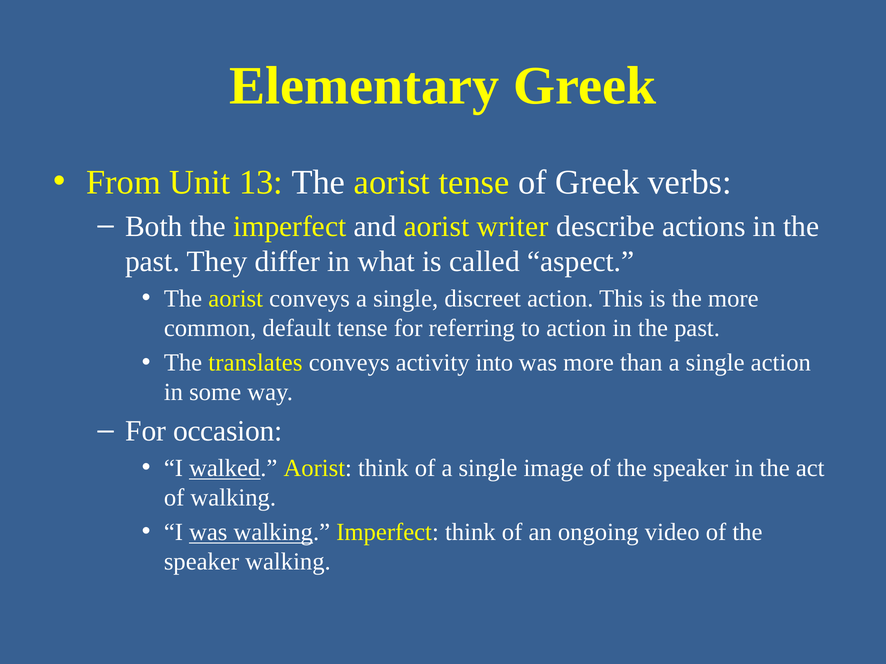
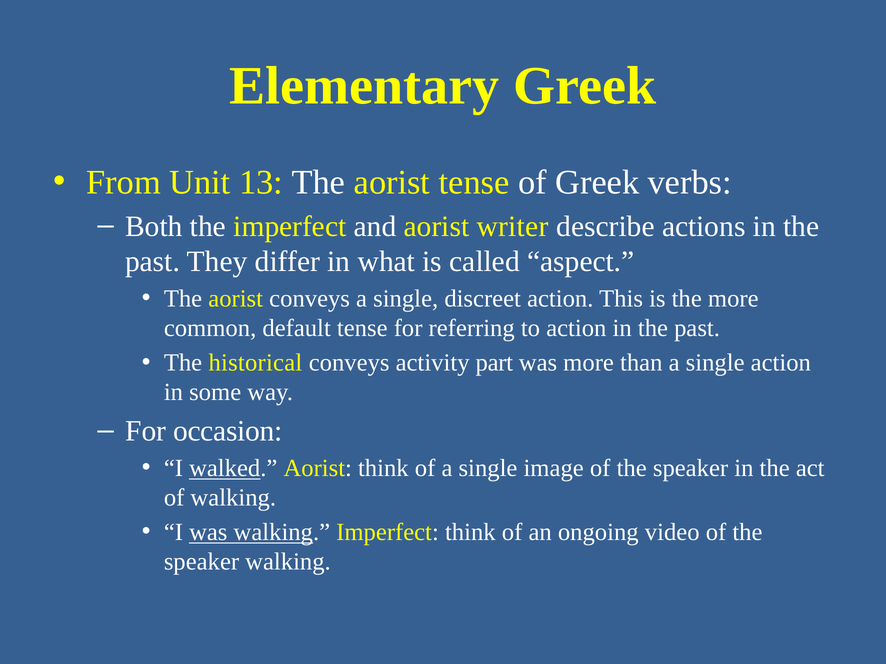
translates: translates -> historical (255, 363)
into: into -> part (494, 363)
